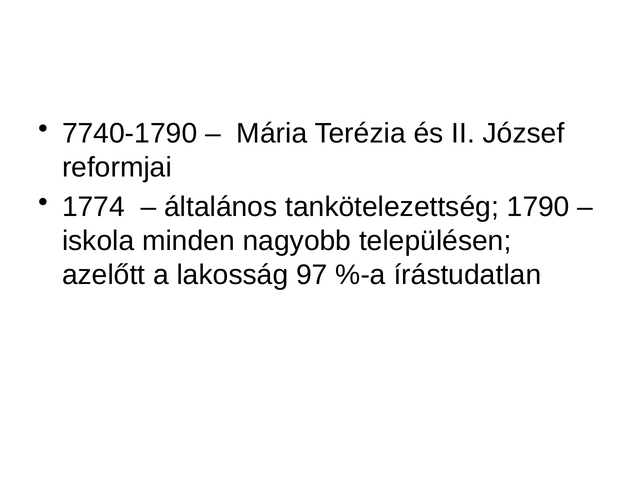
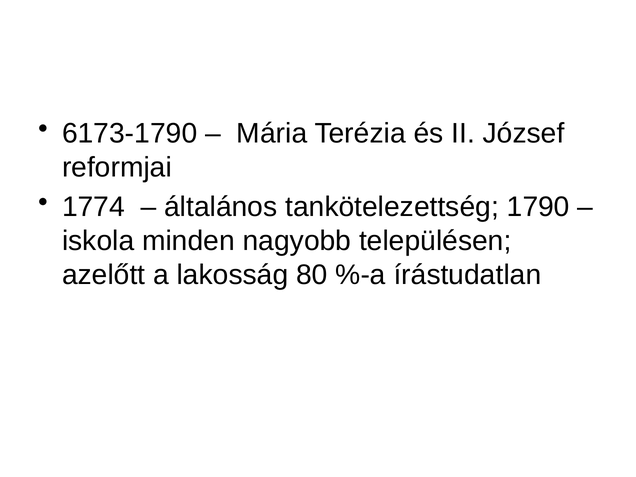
7740-1790: 7740-1790 -> 6173-1790 (130, 133)
97: 97 -> 80 (312, 275)
